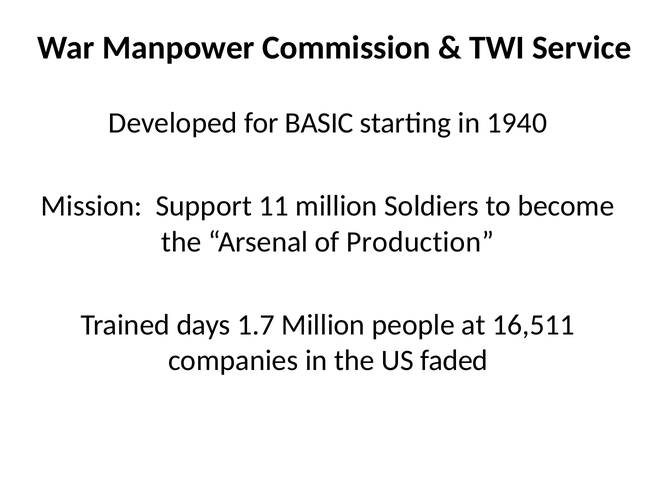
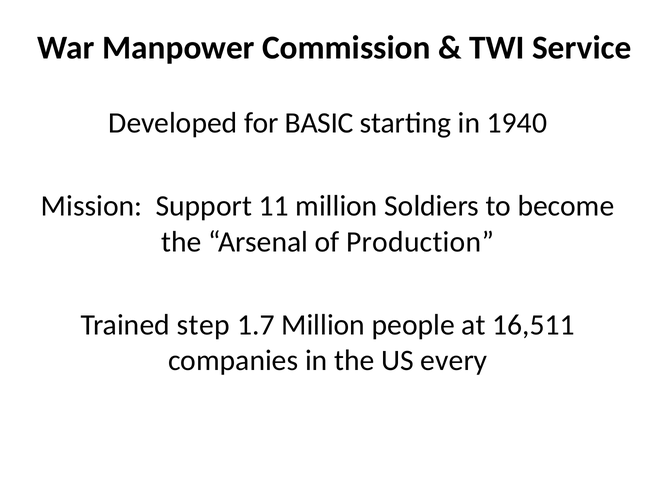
days: days -> step (203, 325)
faded: faded -> every (454, 361)
